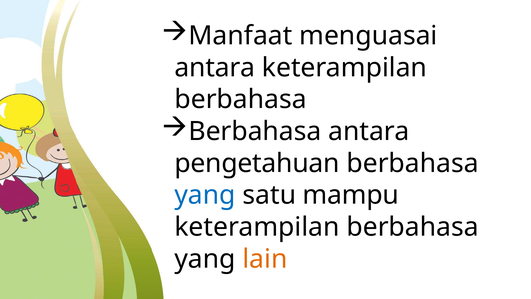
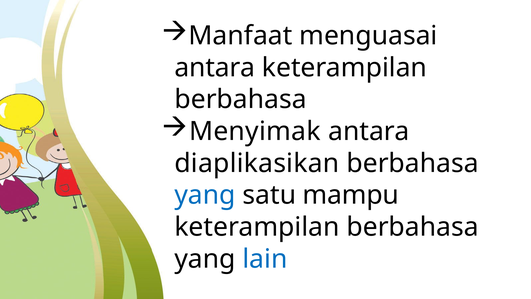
Berbahasa: Berbahasa -> Menyimak (255, 131)
pengetahuan: pengetahuan -> diaplikasikan (257, 163)
lain colour: orange -> blue (265, 259)
